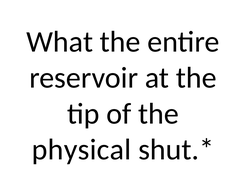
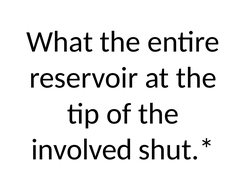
physical: physical -> involved (82, 150)
